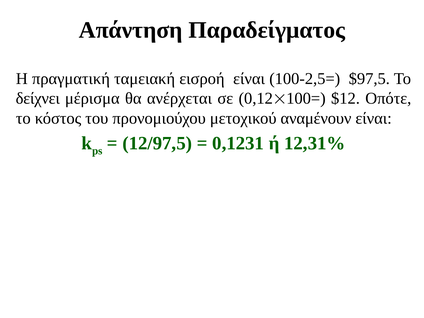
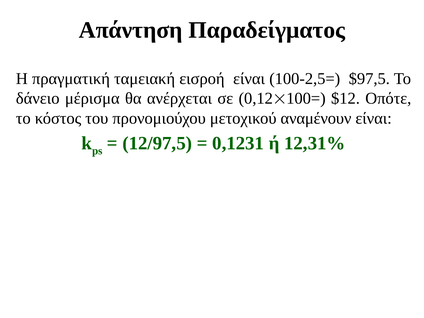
δείχνει: δείχνει -> δάνειο (38, 98)
